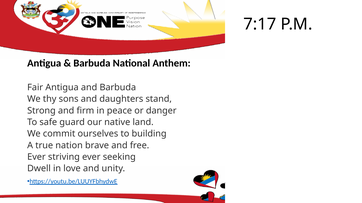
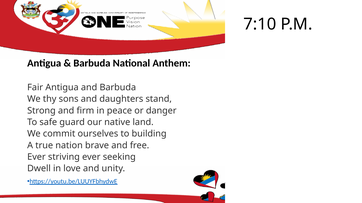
7:17: 7:17 -> 7:10 (260, 24)
